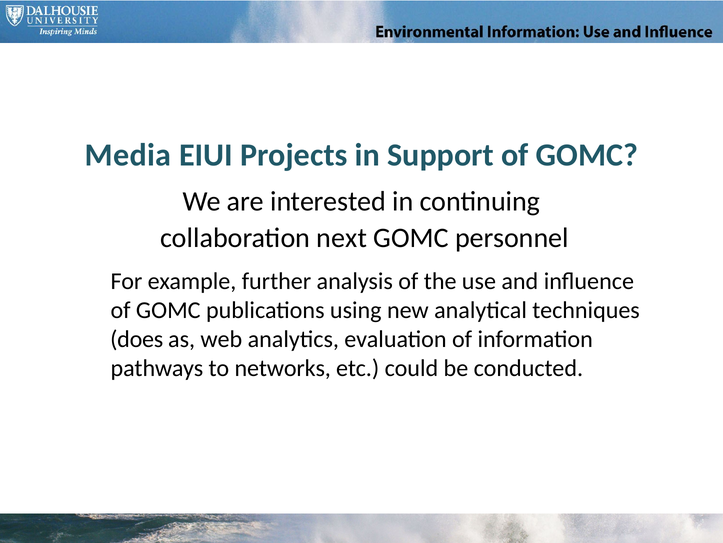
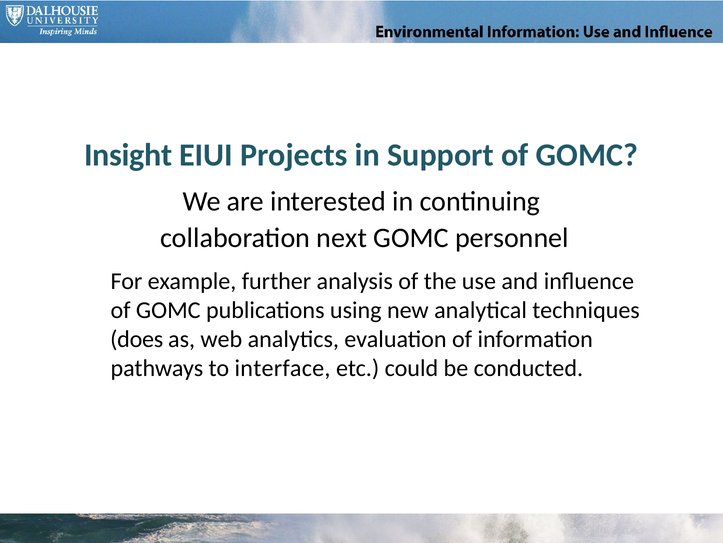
Media: Media -> Insight (128, 155)
networks: networks -> interface (283, 368)
